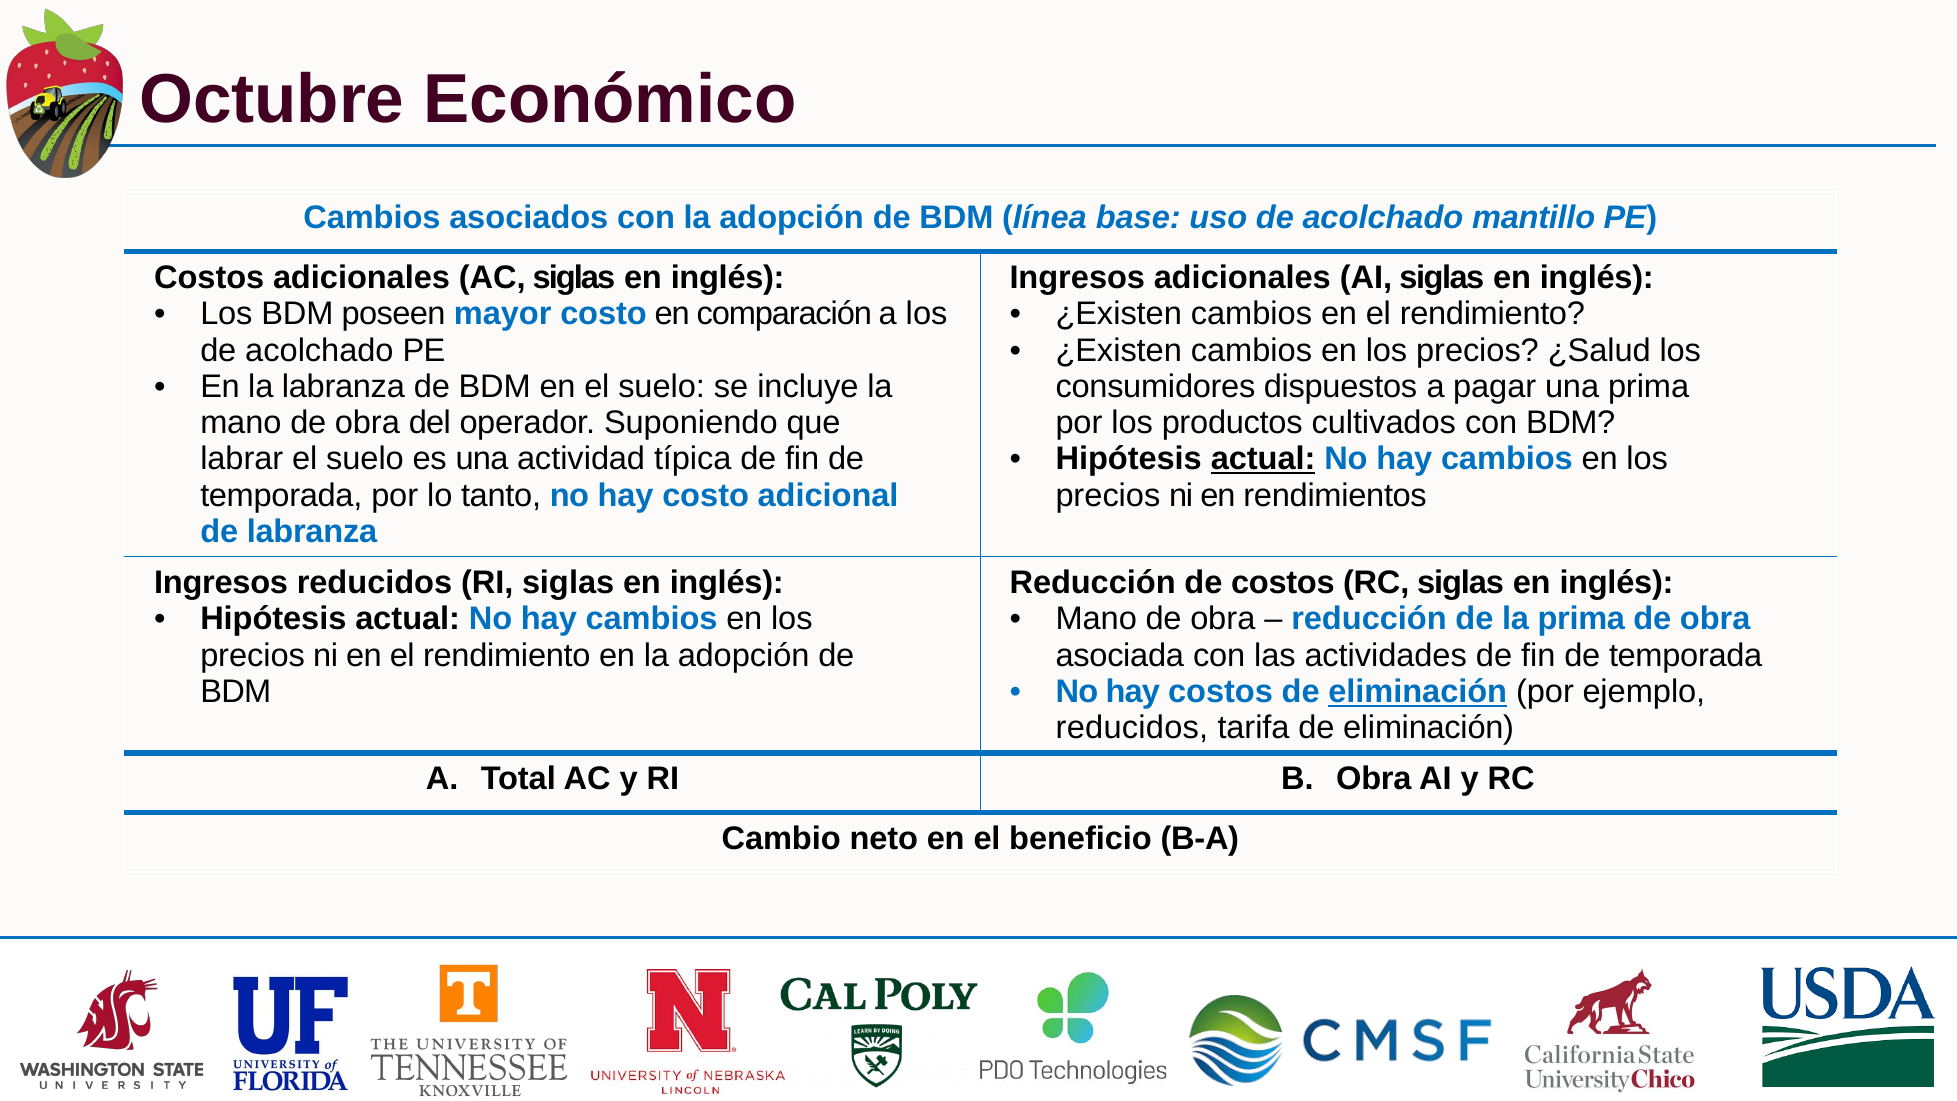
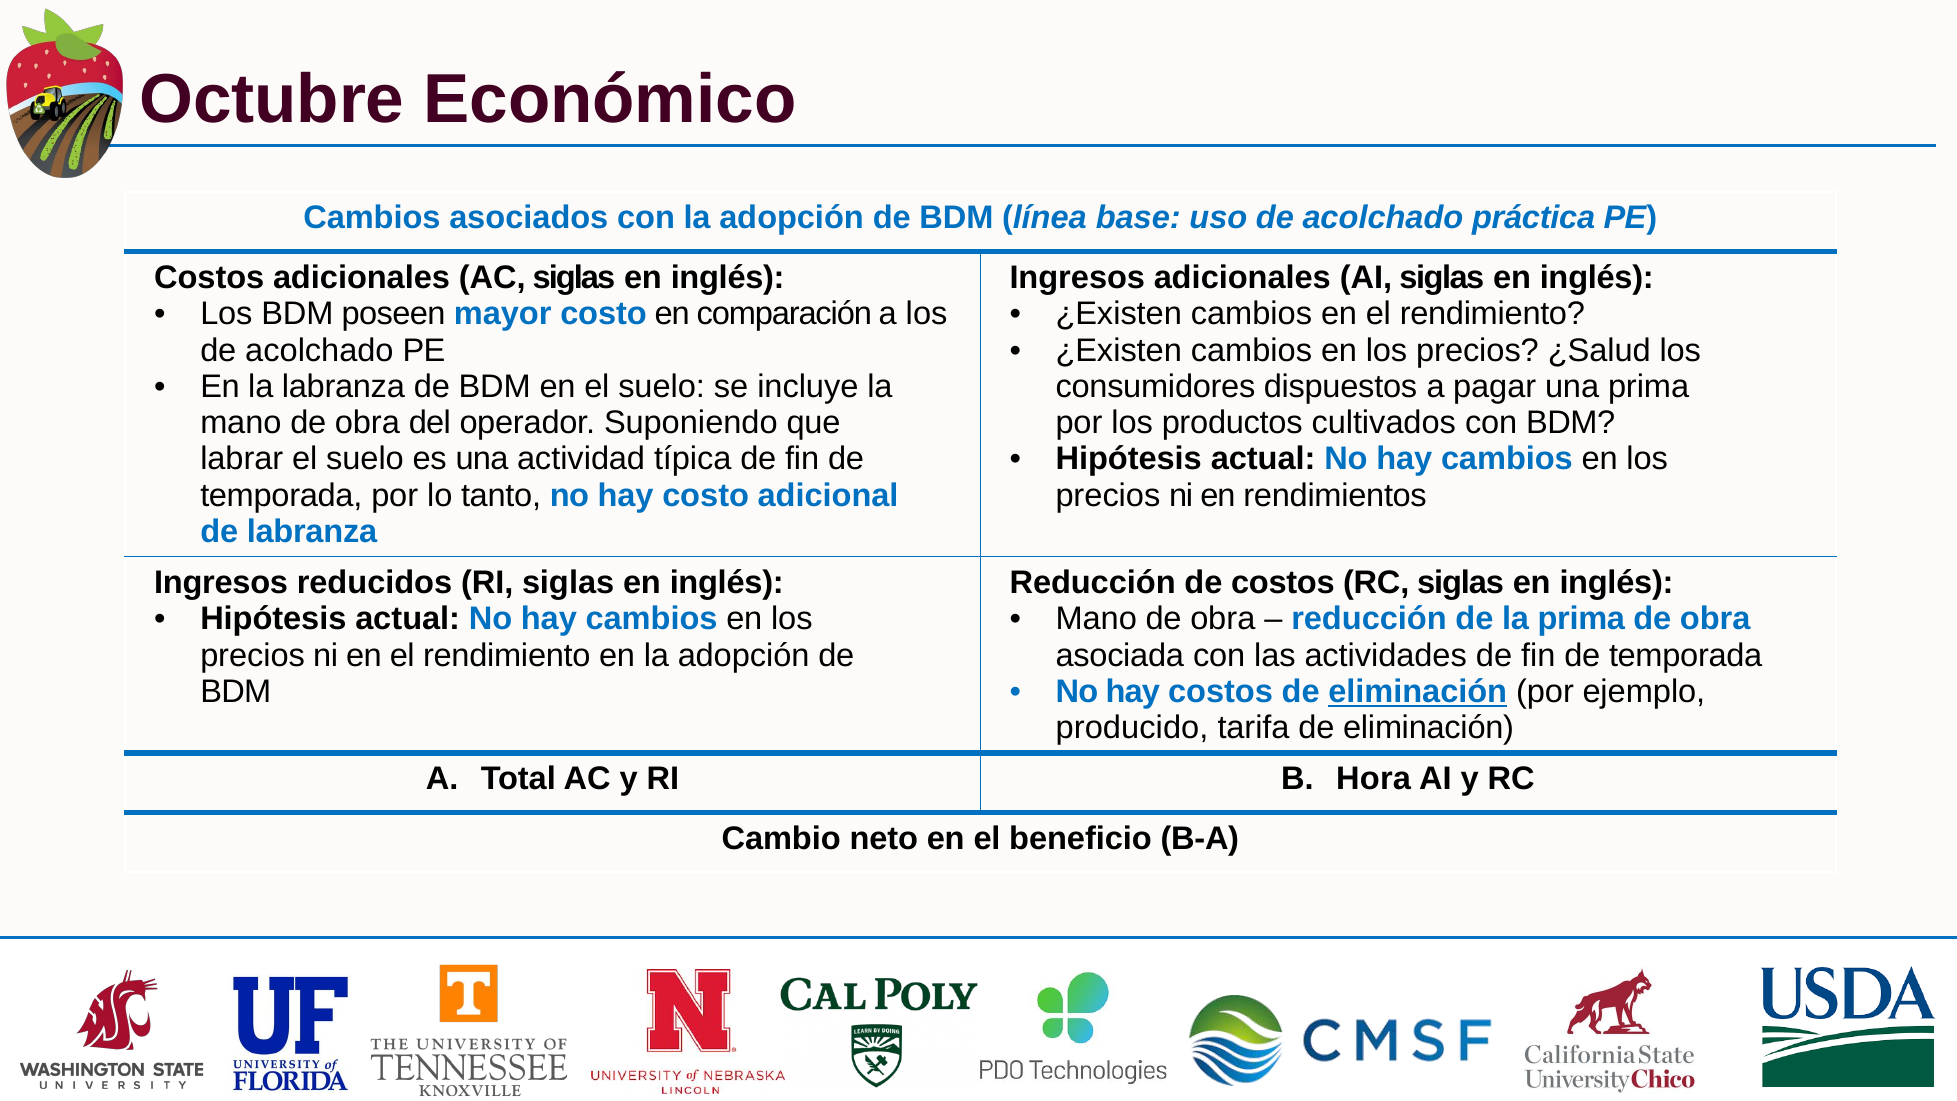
mantillo: mantillo -> práctica (1534, 218)
actual underline: present -> none (1263, 459)
reducidos: reducidos -> producido (1132, 728)
Obra: Obra -> Hora (1374, 779)
